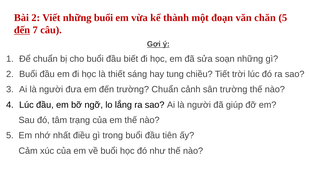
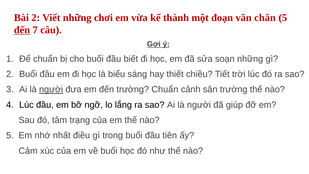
những buổi: buổi -> chơi (103, 18)
thiết: thiết -> biểu (117, 74)
tung: tung -> thiết (175, 74)
người underline: none -> present (51, 89)
